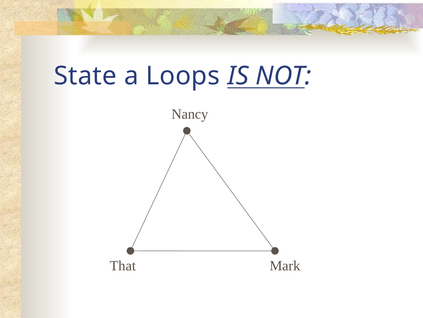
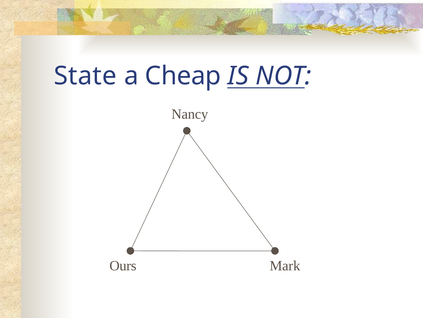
Loops: Loops -> Cheap (183, 76)
That: That -> Ours (123, 265)
